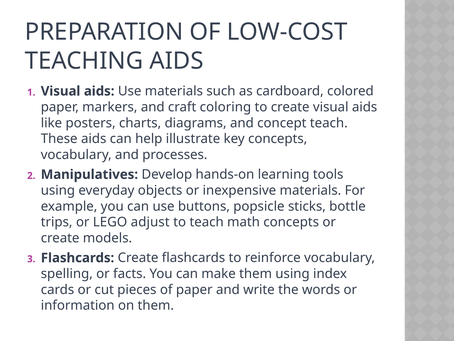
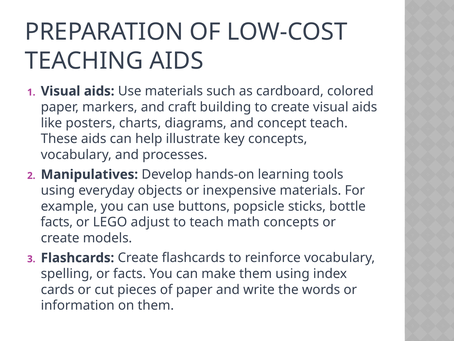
coloring: coloring -> building (225, 107)
trips: trips -> facts (57, 222)
